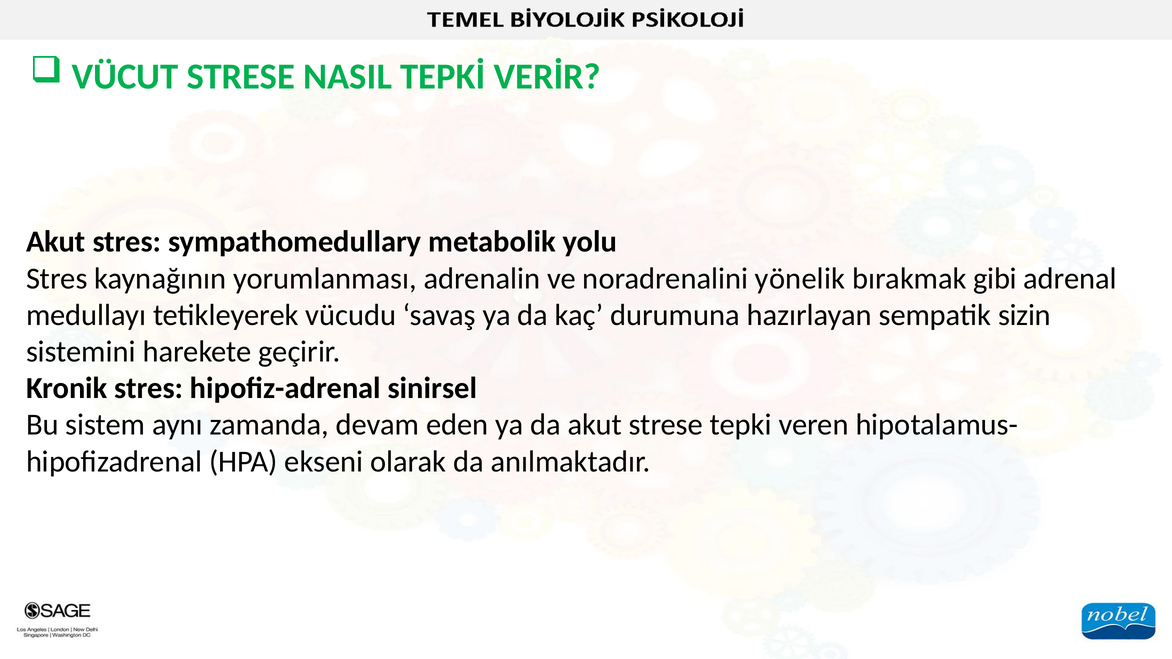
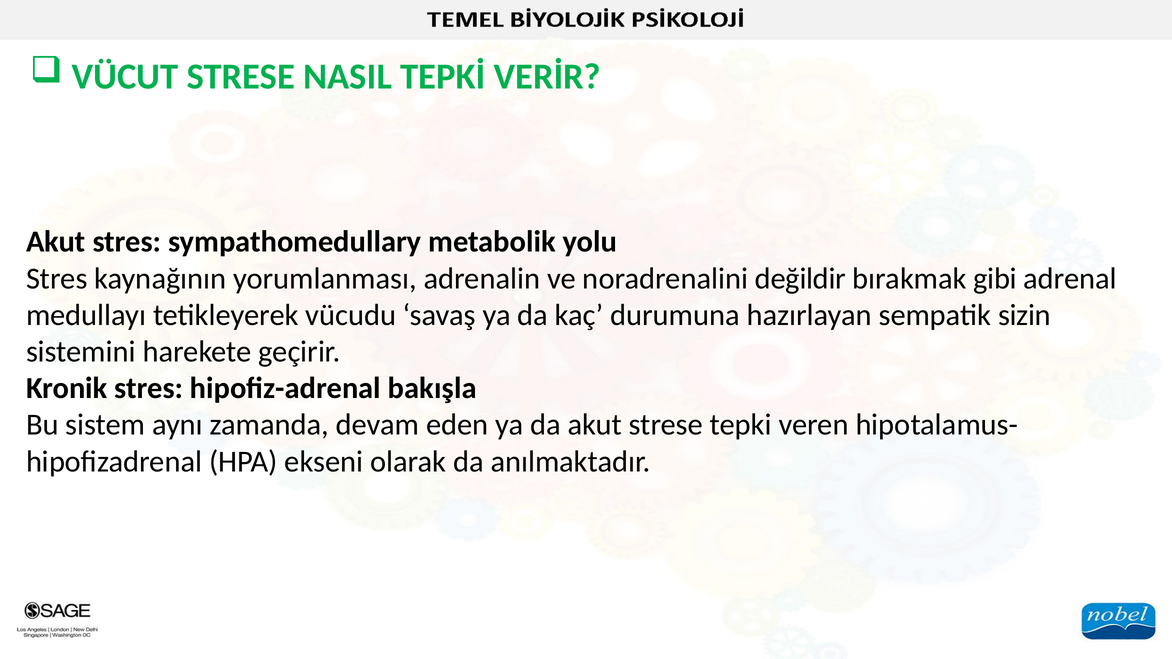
yönelik: yönelik -> değildir (800, 279)
sinirsel: sinirsel -> bakışla (432, 388)
